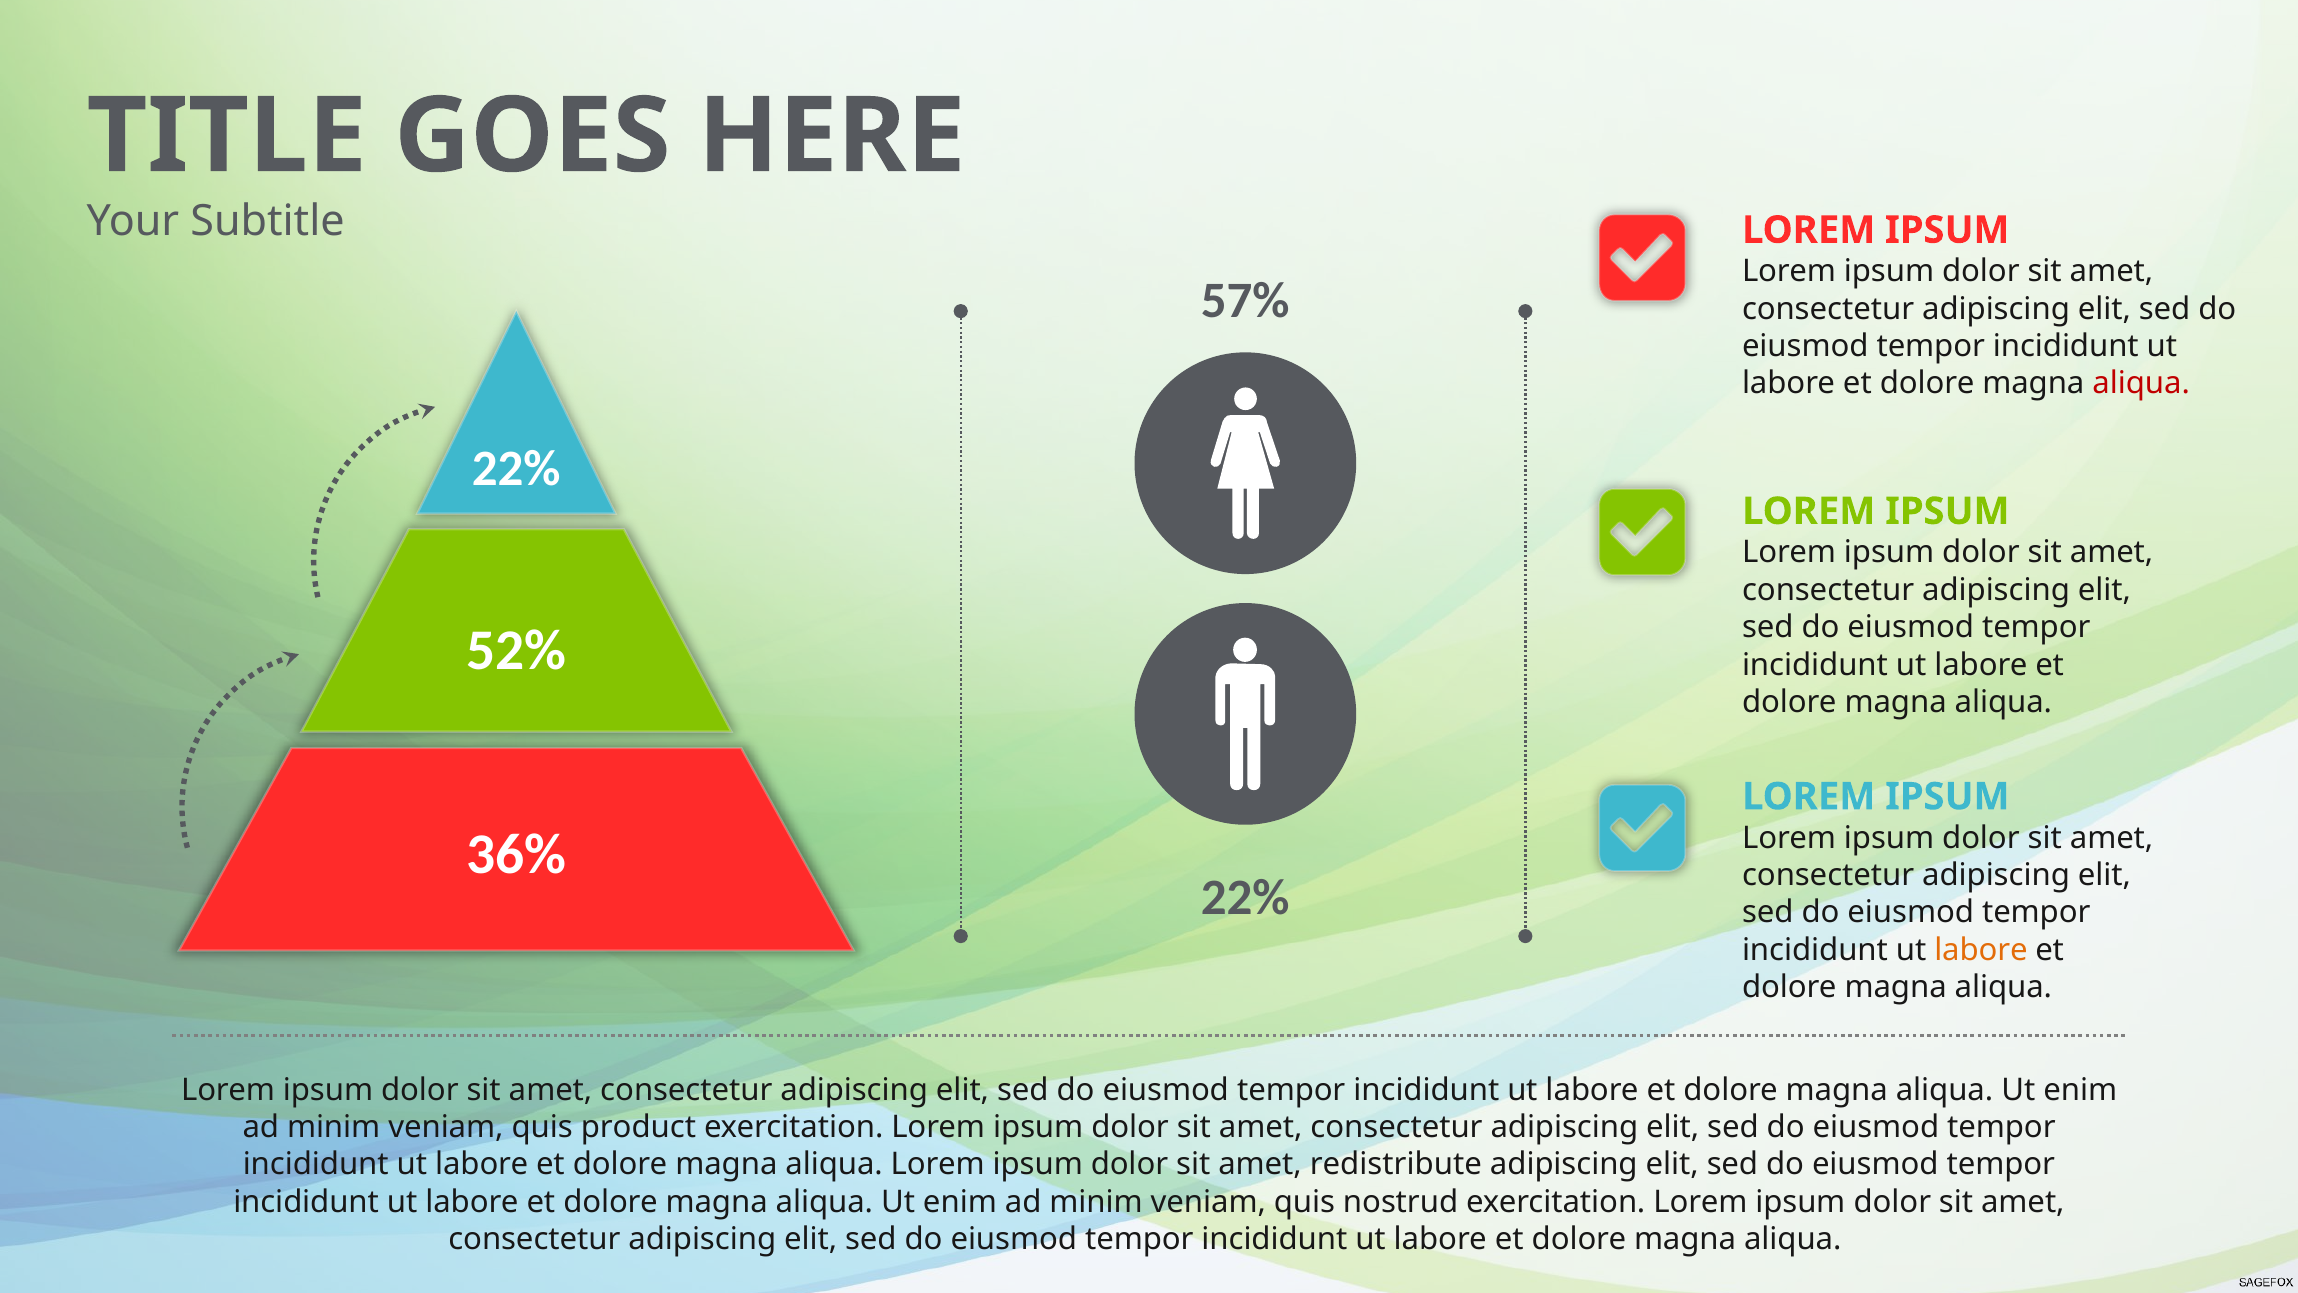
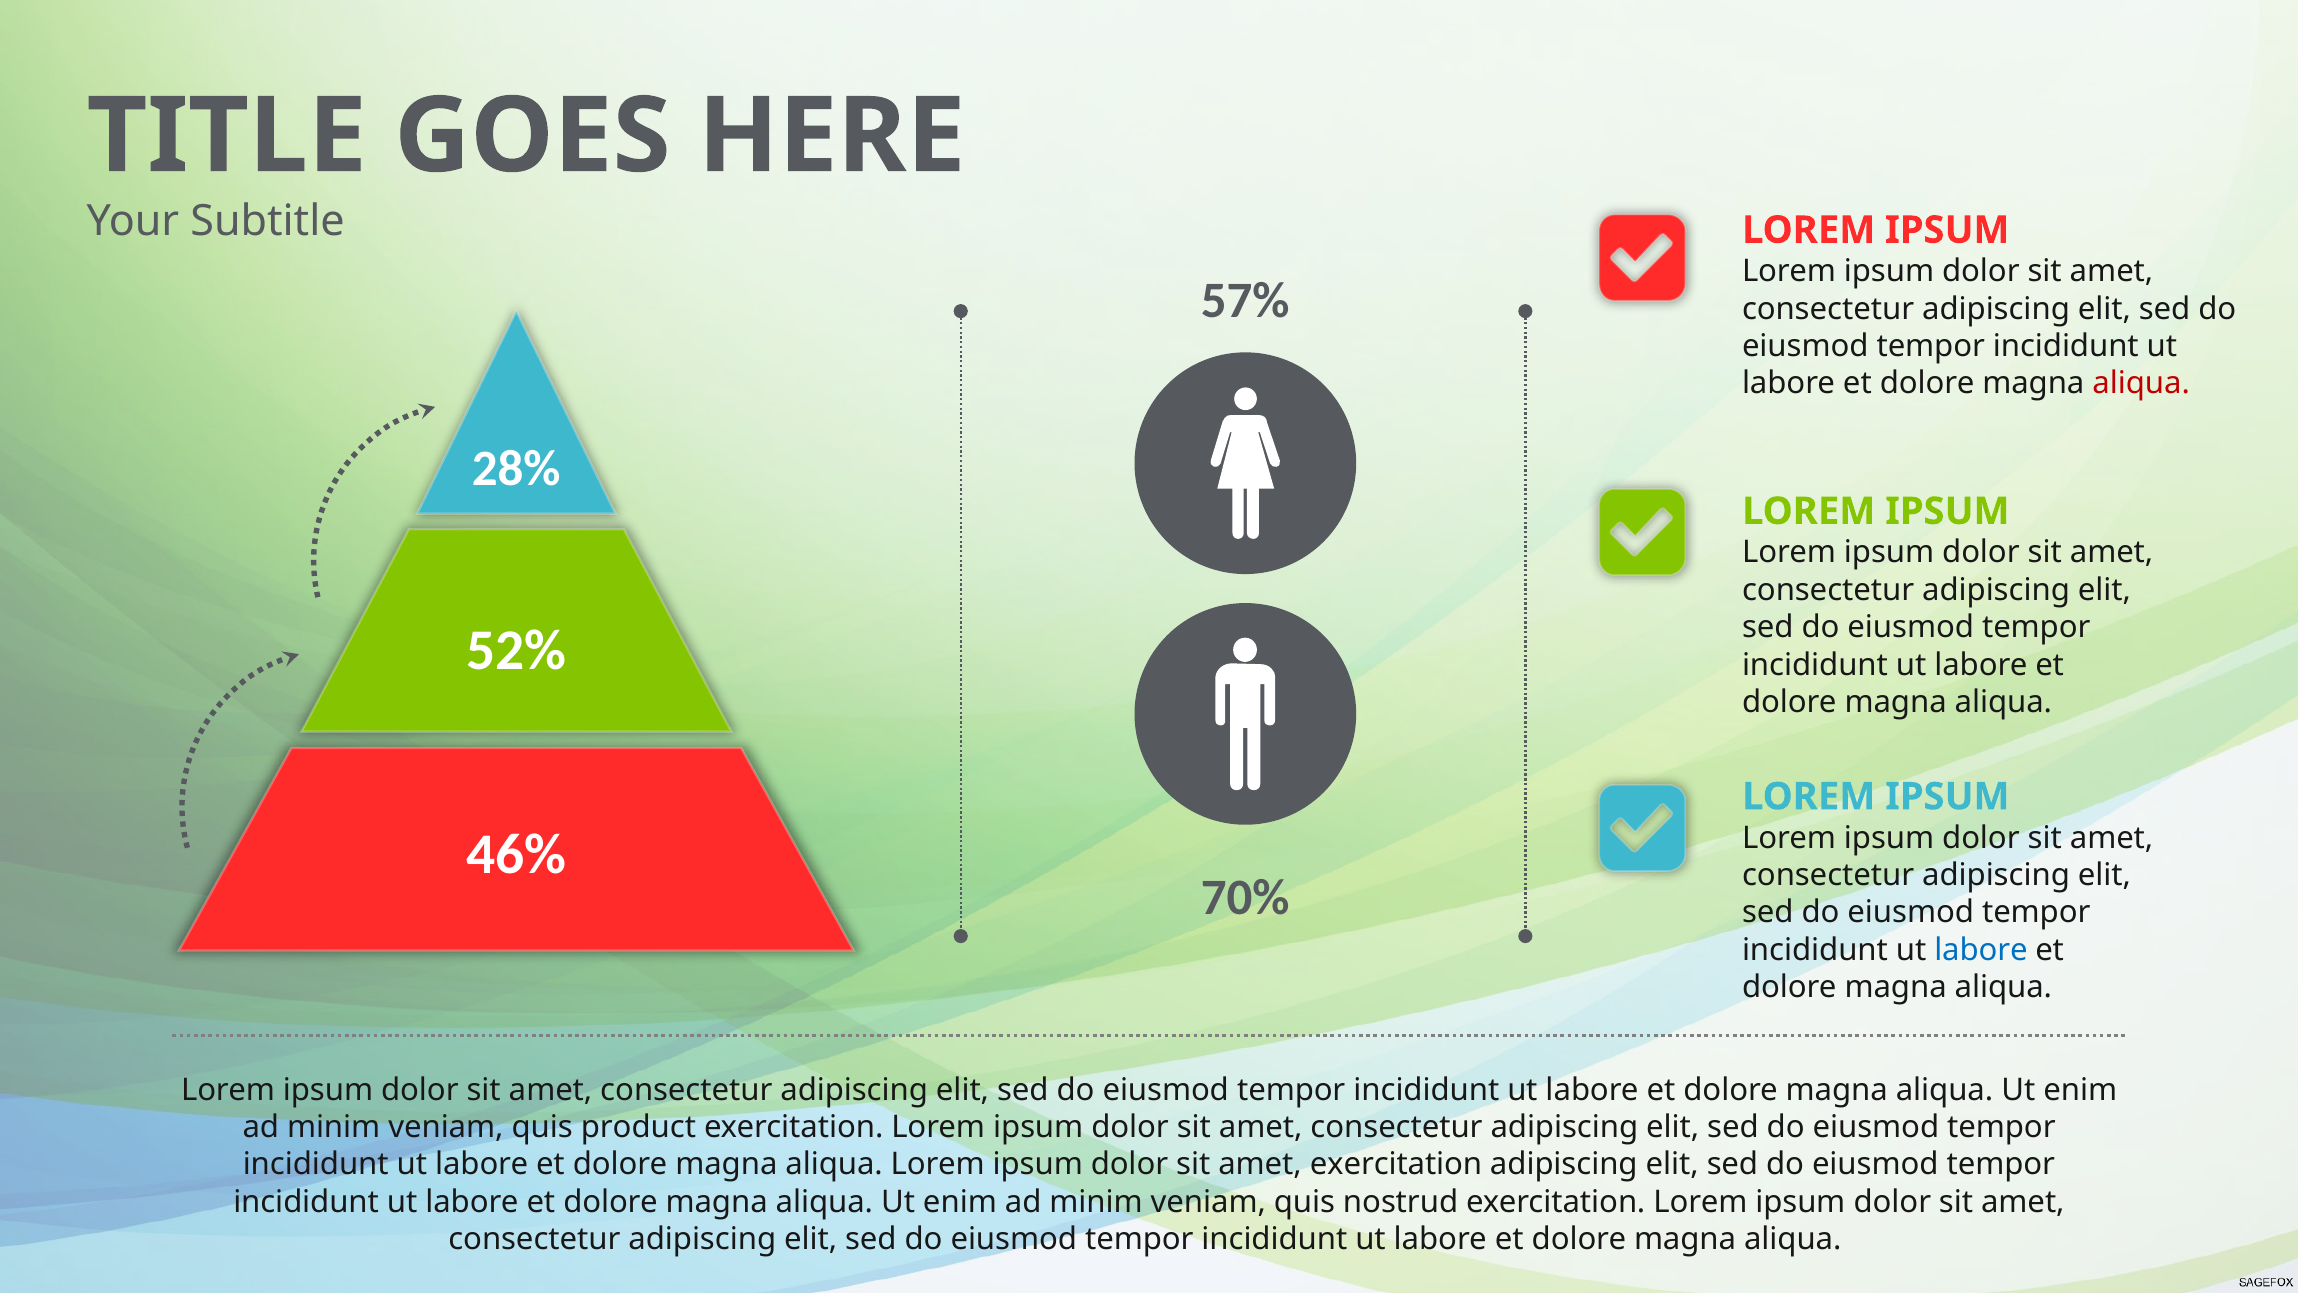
22%: 22% -> 28% (516, 468)
36%: 36% -> 46% (516, 854)
22%: 22% -> 70% (1245, 898)
labore colour: orange -> blue (1981, 950)
amet redistribute: redistribute -> exercitation (1396, 1164)
